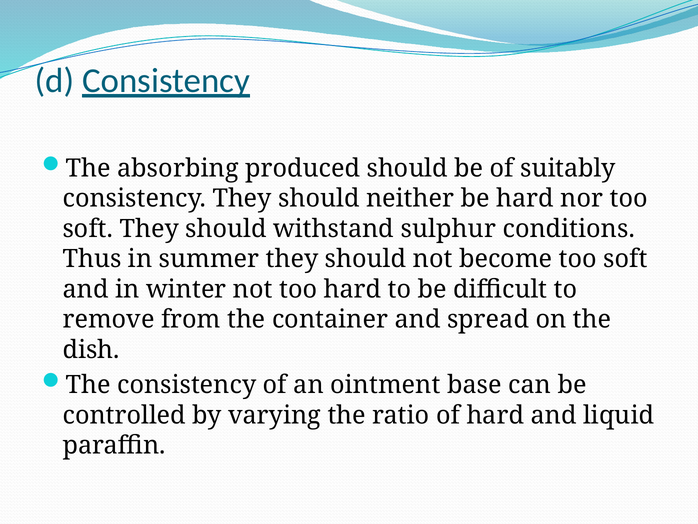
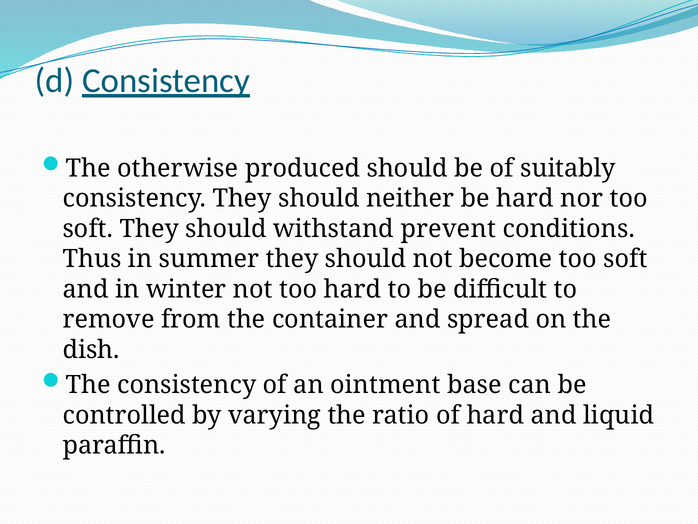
absorbing: absorbing -> otherwise (178, 168)
sulphur: sulphur -> prevent (448, 229)
